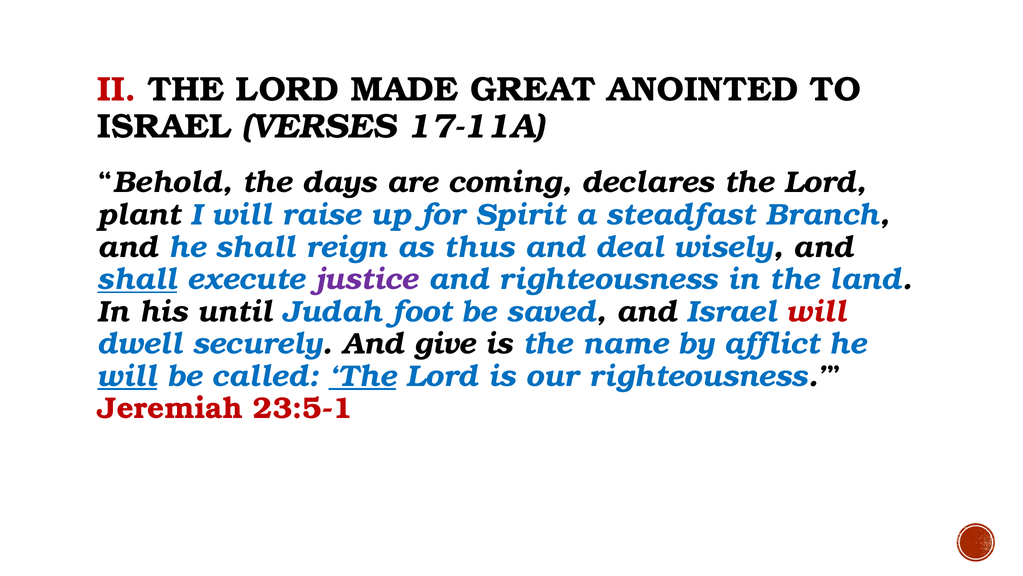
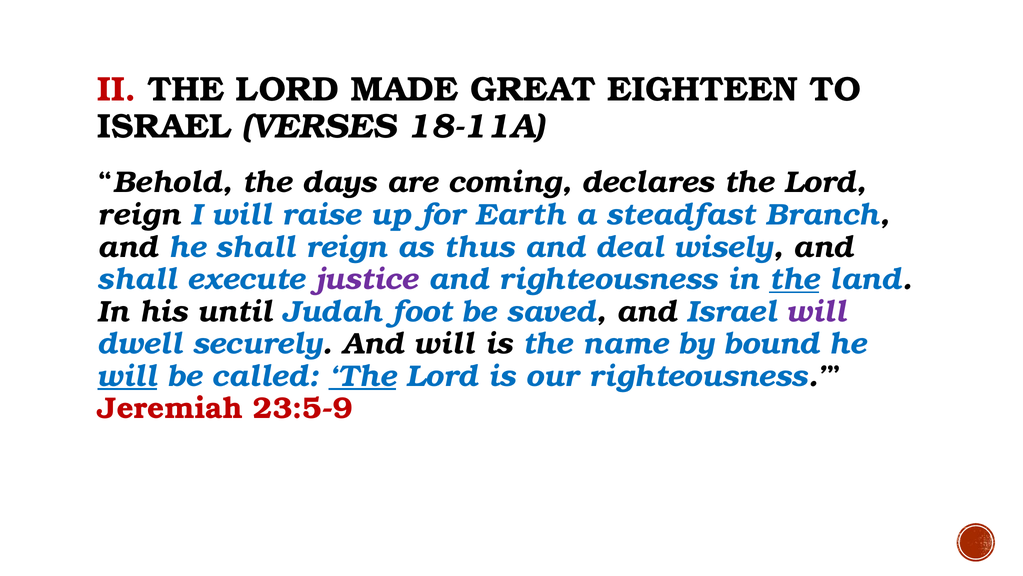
ANOINTED: ANOINTED -> EIGHTEEN (703, 90)
17-11A: 17-11A -> 18-11A (476, 126)
plant: plant -> reign (139, 215)
Spirit: Spirit -> Earth (520, 215)
shall underline: present -> none (137, 279)
the underline: none -> present (794, 279)
will colour: red -> purple (817, 311)
And give: give -> will (444, 344)
afflict: afflict -> bound (772, 344)
23:5-1: 23:5-1 -> 23:5-9 (303, 408)
